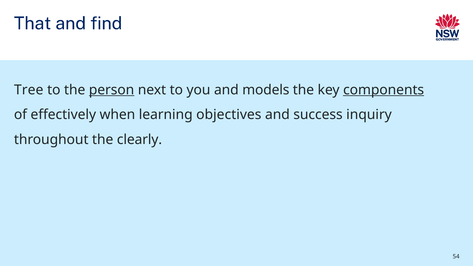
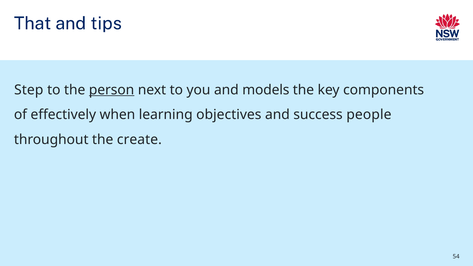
find: find -> tips (106, 23)
Tree: Tree -> Step (29, 90)
components underline: present -> none (384, 90)
inquiry: inquiry -> people (369, 115)
clearly: clearly -> create (139, 139)
